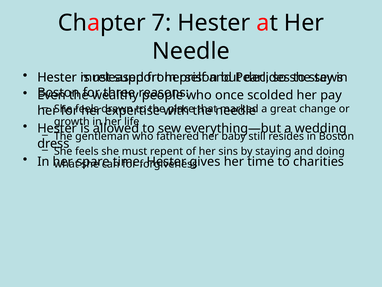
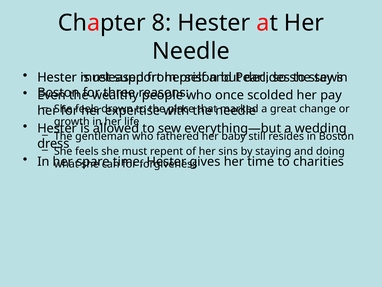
7: 7 -> 8 (162, 23)
